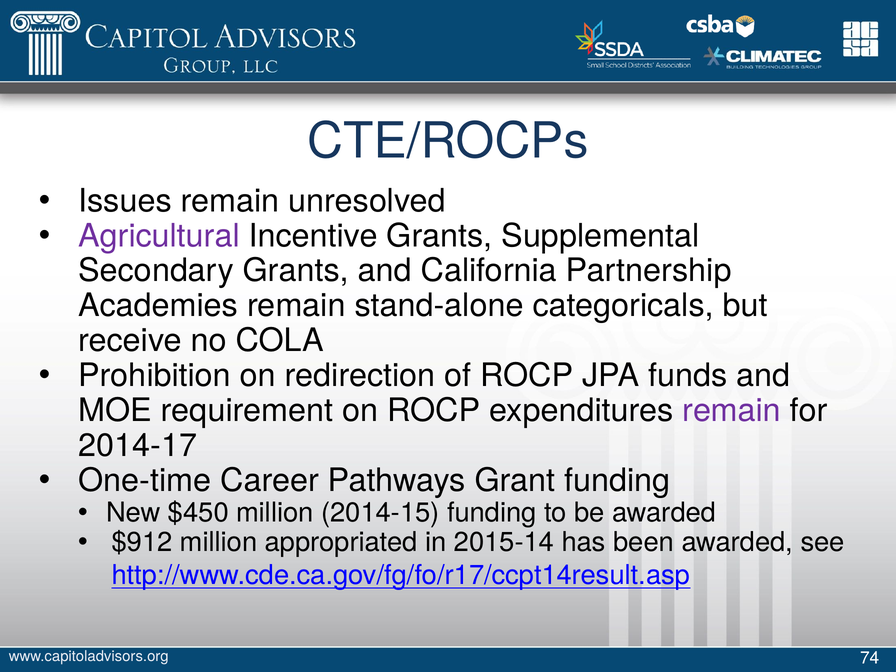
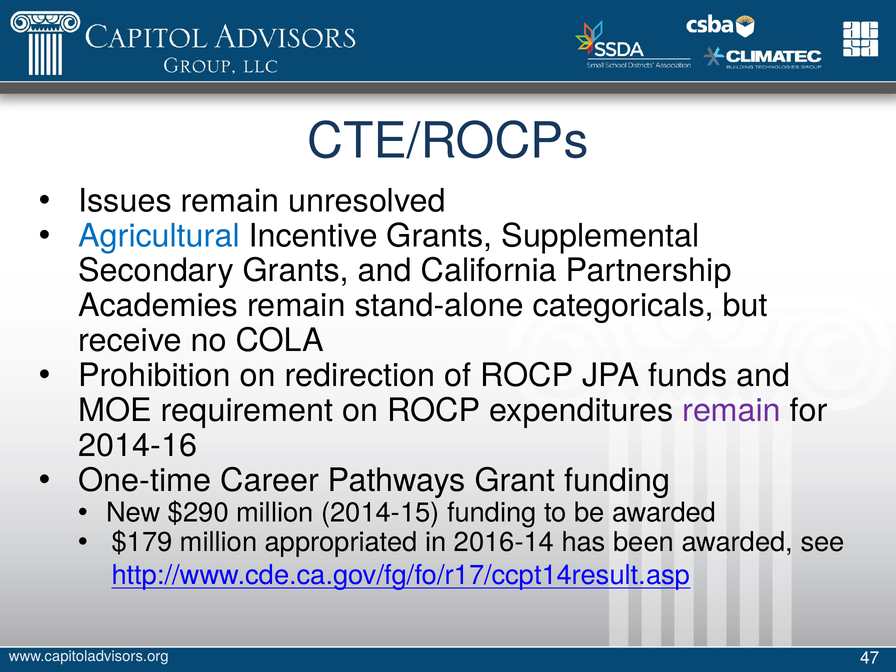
Agricultural colour: purple -> blue (159, 236)
2014-17: 2014-17 -> 2014-16 (138, 445)
$450: $450 -> $290 (198, 513)
$912: $912 -> $179 (142, 542)
2015-14: 2015-14 -> 2016-14 (504, 542)
74: 74 -> 47 (870, 658)
